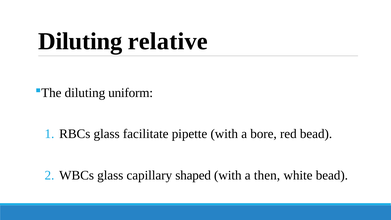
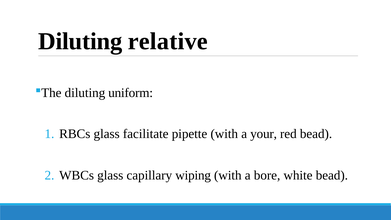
bore: bore -> your (264, 134)
shaped: shaped -> wiping (193, 175)
then: then -> bore (267, 175)
